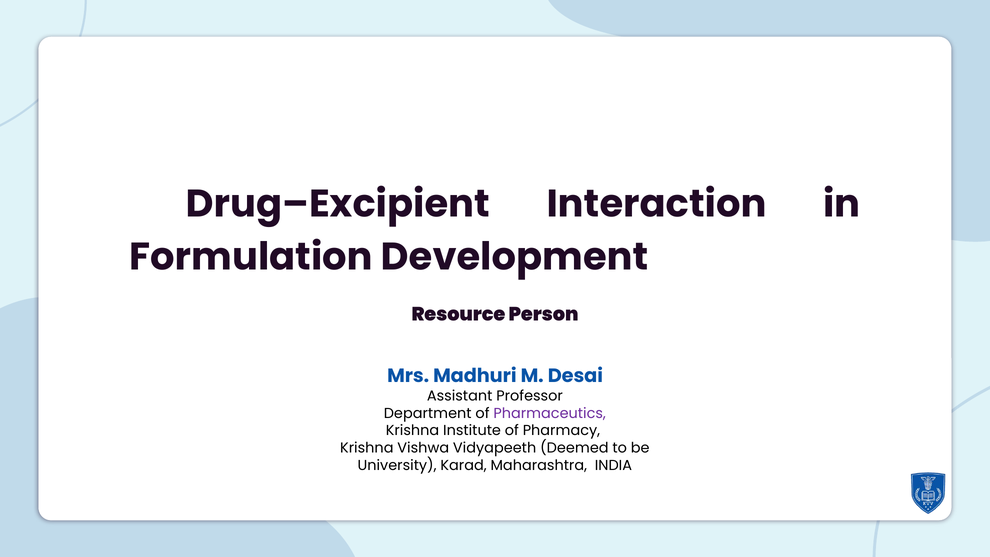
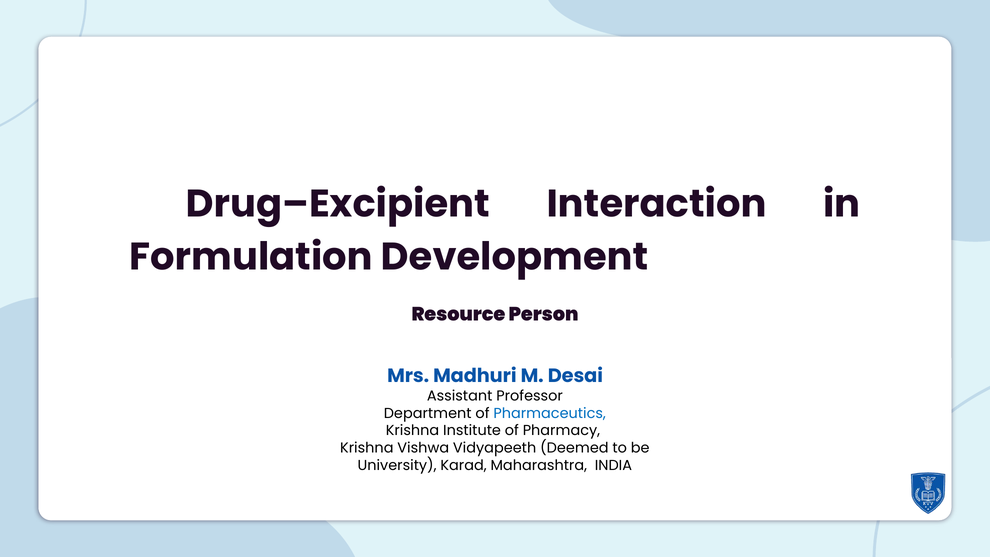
Pharmaceutics colour: purple -> blue (550, 413)
